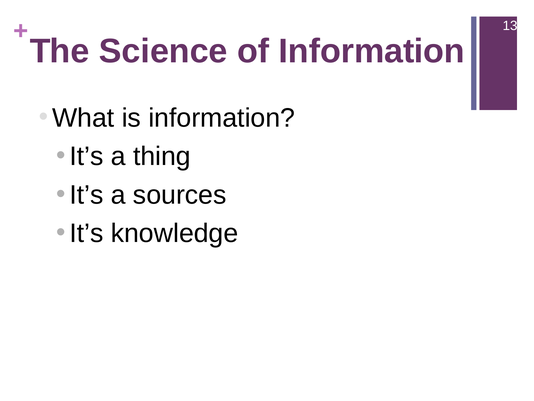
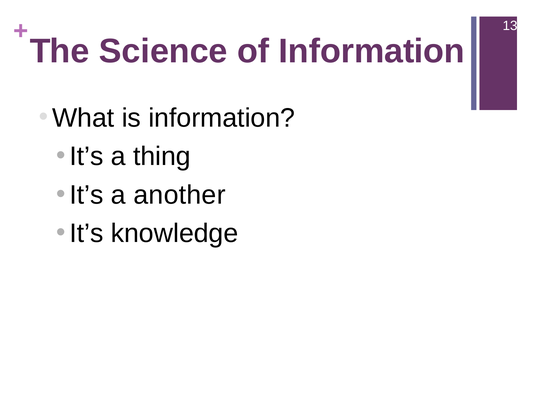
sources: sources -> another (180, 195)
